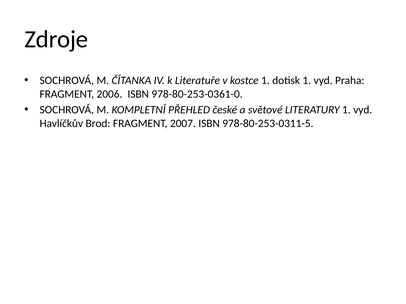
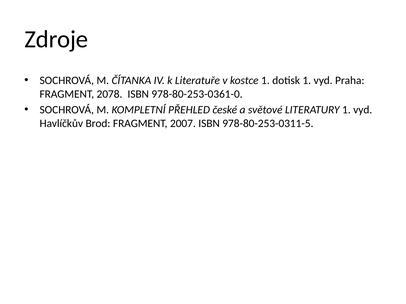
2006: 2006 -> 2078 (110, 94)
